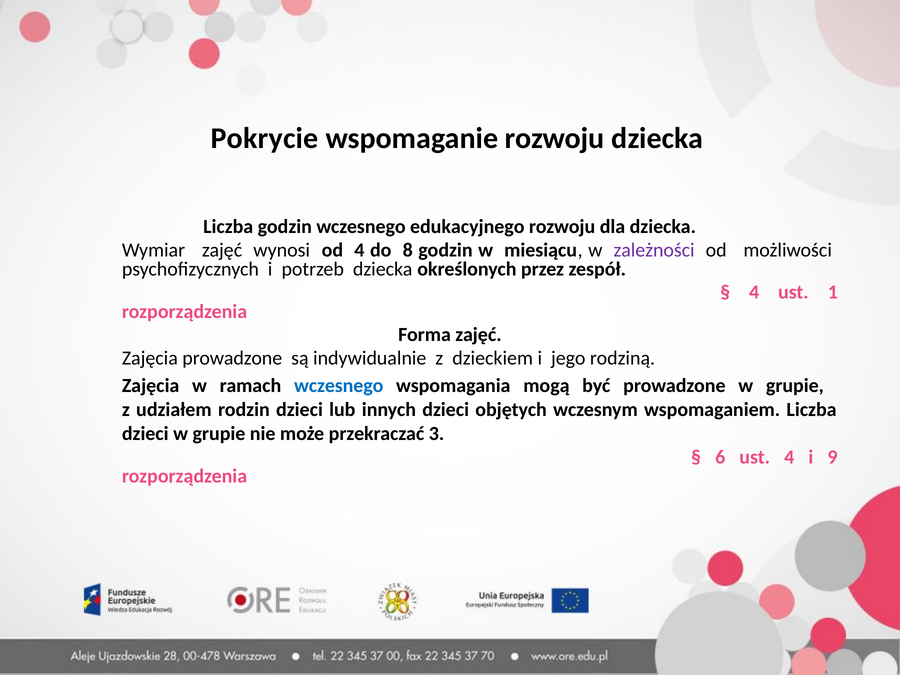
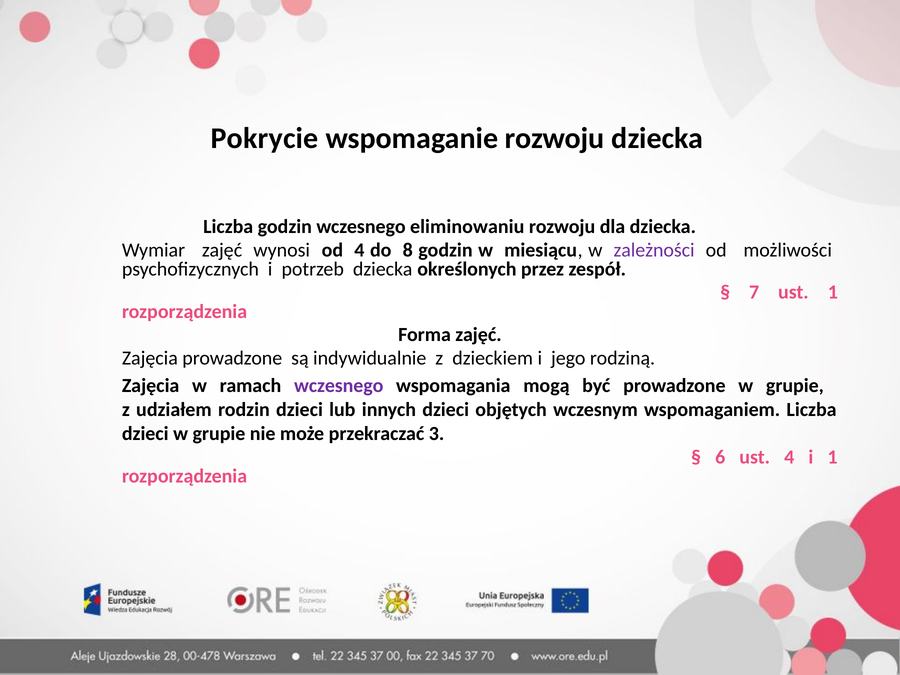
edukacyjnego: edukacyjnego -> eliminowaniu (467, 227)
4: 4 -> 7 (754, 292)
wczesnego colour: blue -> purple (339, 386)
i 9: 9 -> 1 (833, 457)
